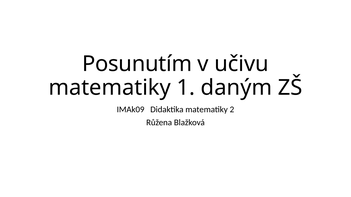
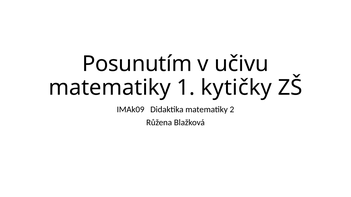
daným: daným -> kytičky (236, 88)
